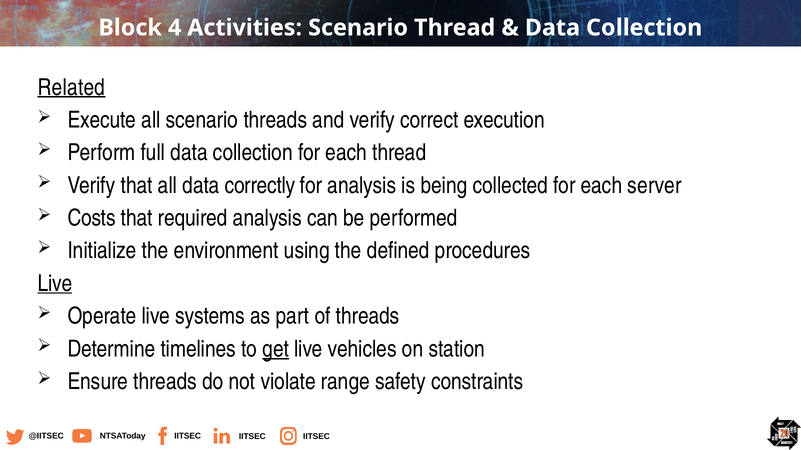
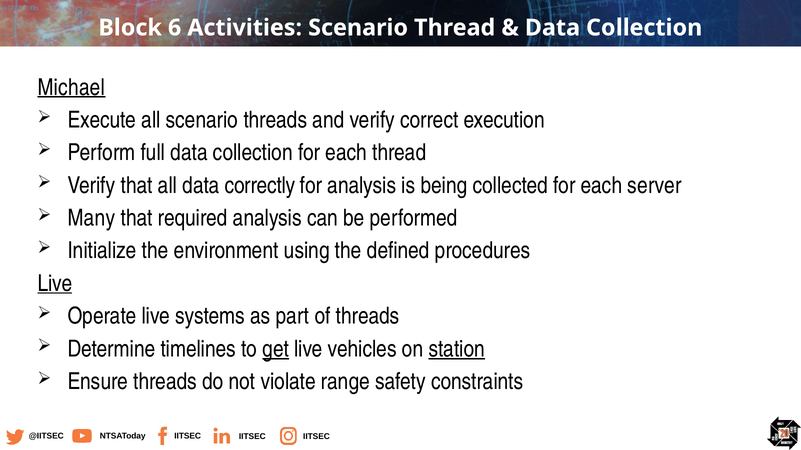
4: 4 -> 6 (175, 28)
Related: Related -> Michael (71, 87)
Costs: Costs -> Many (91, 218)
station underline: none -> present (457, 349)
